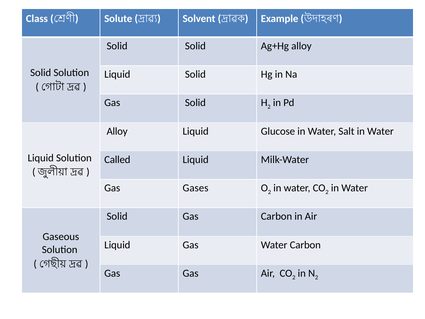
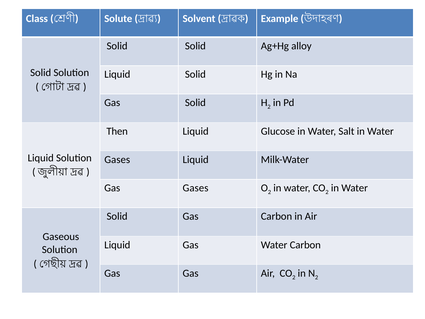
Alloy: Alloy -> Then (117, 131)
Called: Called -> Gases (117, 159)
